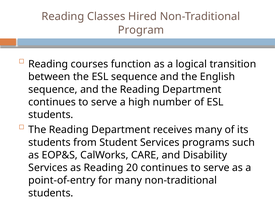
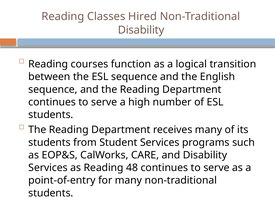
Program: Program -> Disability (141, 30)
20: 20 -> 48 (132, 168)
